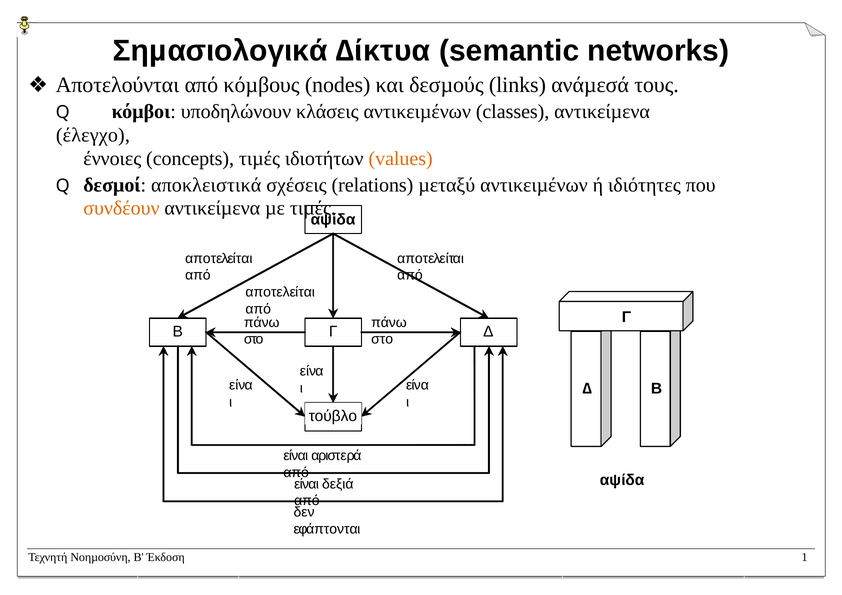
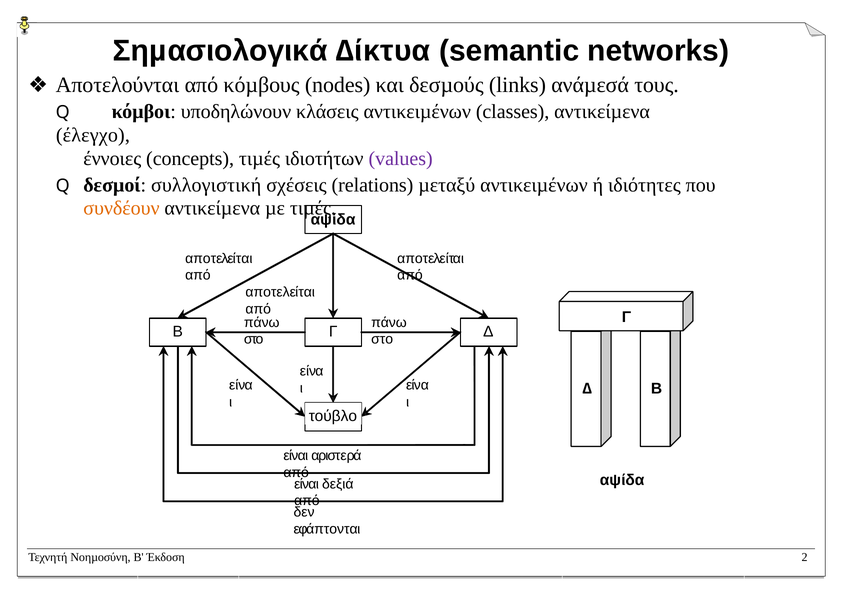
values colour: orange -> purple (401, 159)
αποκλειστικά: αποκλειστικά -> συλλογιστική (206, 185)
1: 1 -> 2 (805, 557)
